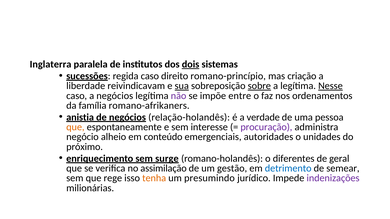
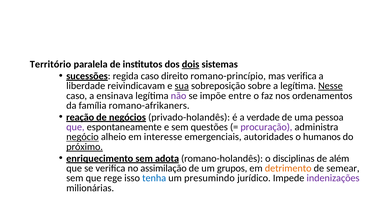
Inglaterra: Inglaterra -> Território (51, 64)
mas criação: criação -> verifica (302, 76)
sobre underline: present -> none (259, 86)
a negócios: negócios -> ensinava (115, 96)
anistia: anistia -> reação (80, 117)
relação-holandês: relação-holandês -> privado-holandês (189, 117)
que colour: orange -> purple (75, 127)
interesse: interesse -> questões (209, 127)
negócio underline: none -> present (82, 137)
conteúdo: conteúdo -> interesse (163, 137)
unidades: unidades -> humanos (322, 137)
próximo underline: none -> present (85, 147)
surge: surge -> adota (167, 159)
diferentes: diferentes -> disciplinas (294, 159)
geral: geral -> além (339, 159)
gestão: gestão -> grupos (232, 169)
detrimento colour: blue -> orange (288, 169)
tenha colour: orange -> blue (154, 178)
